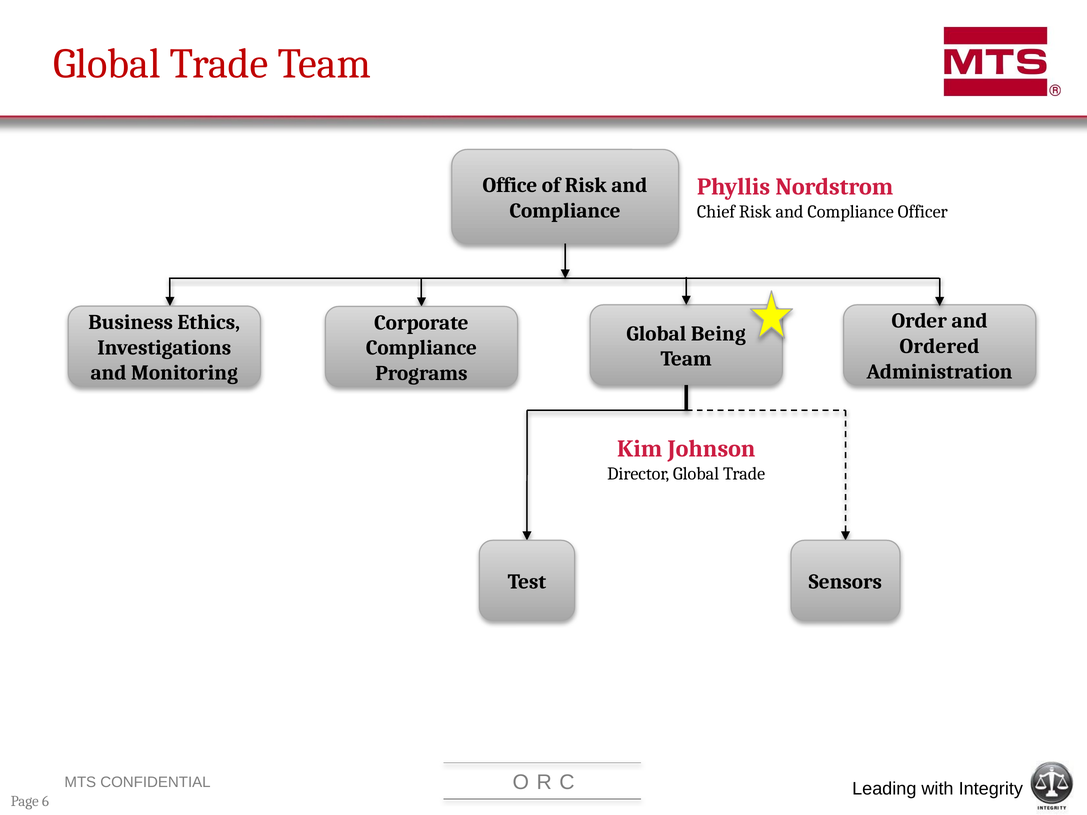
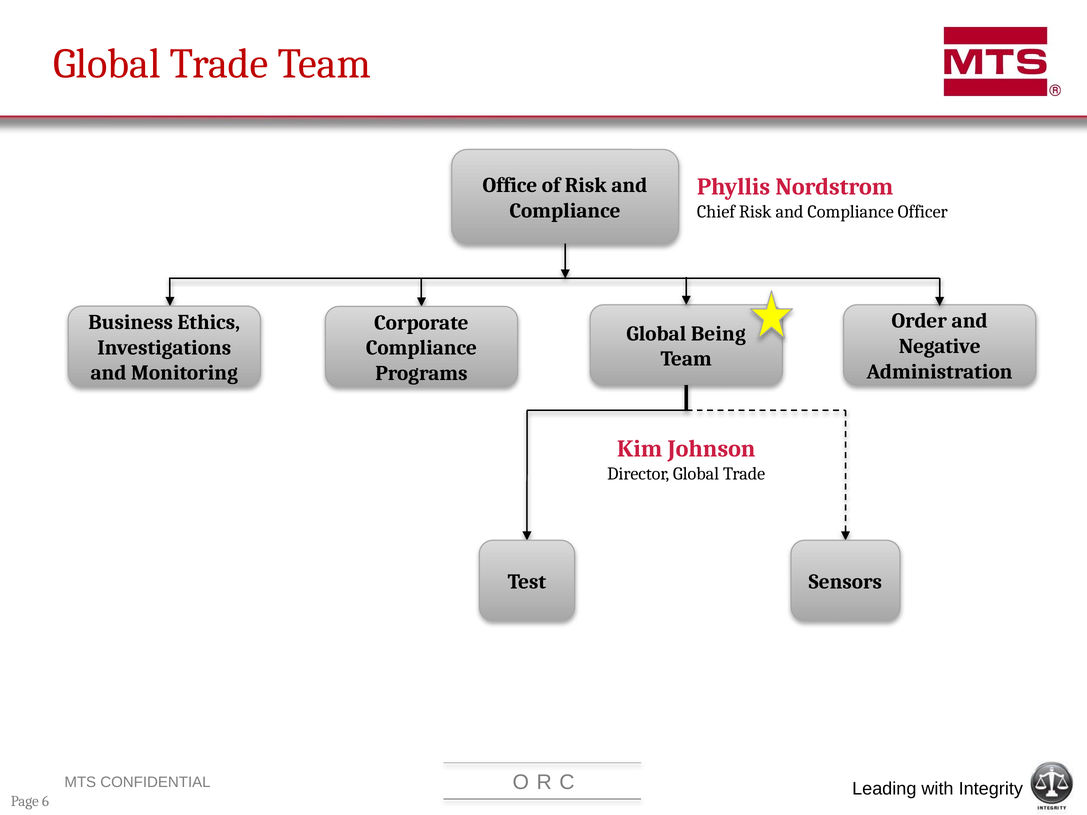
Ordered: Ordered -> Negative (940, 346)
